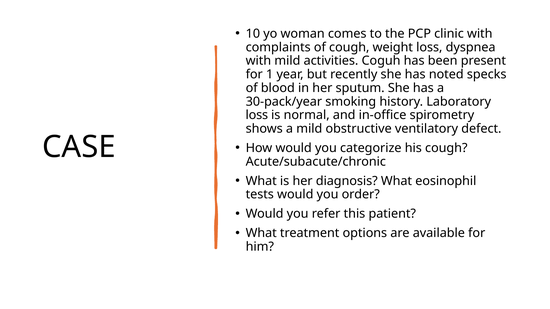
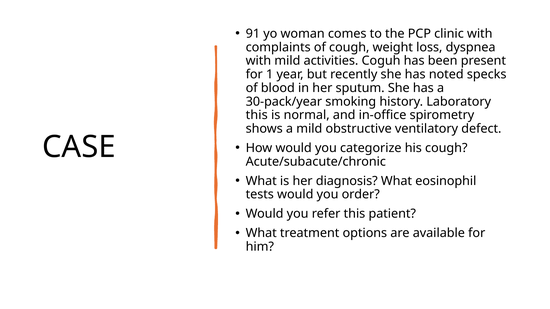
10: 10 -> 91 (253, 34)
loss: loss -> this (257, 115)
